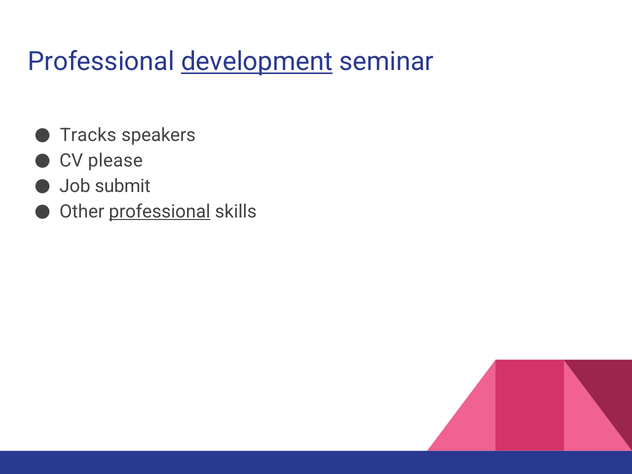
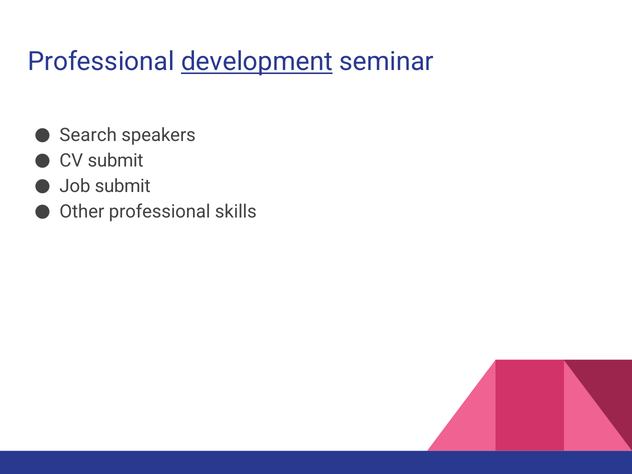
Tracks: Tracks -> Search (88, 135)
CV please: please -> submit (116, 161)
professional underline: present -> none (160, 212)
